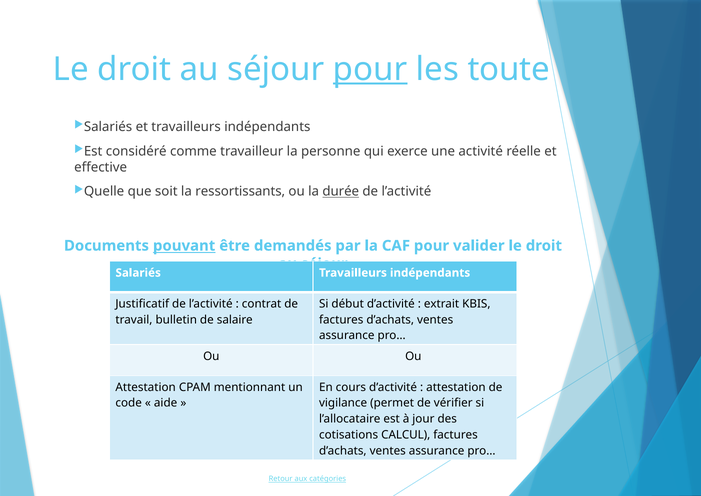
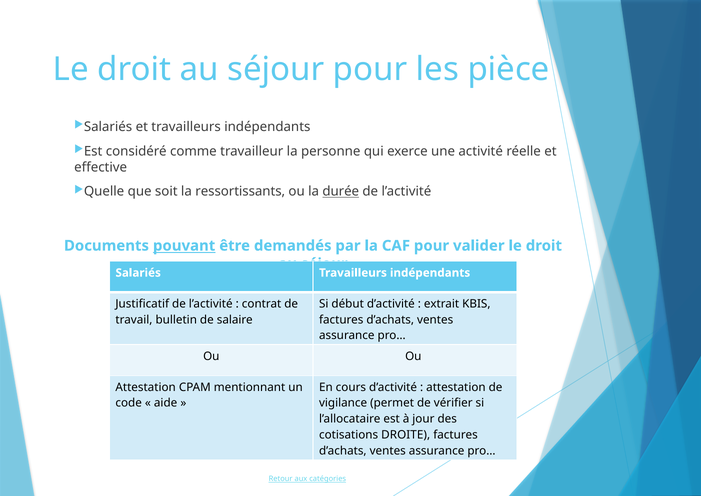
pour underline: present -> none (370, 69)
toute: toute -> pièce (509, 69)
CALCUL: CALCUL -> DROITE (406, 435)
